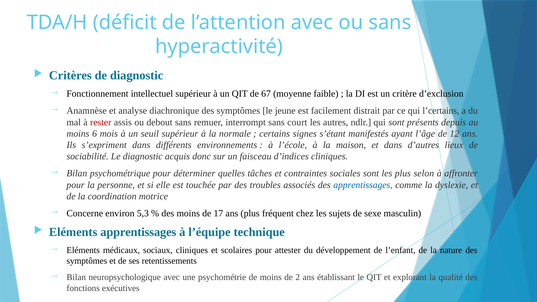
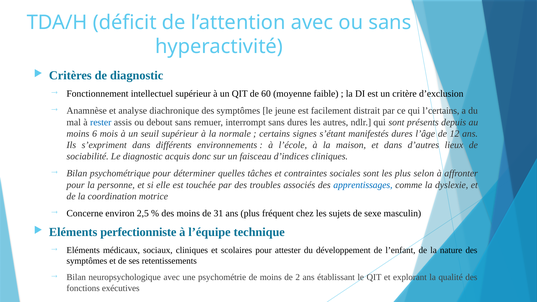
67: 67 -> 60 (266, 94)
rester colour: red -> blue (101, 122)
sans court: court -> dures (297, 122)
manifestés ayant: ayant -> dures (402, 134)
5,3: 5,3 -> 2,5 (143, 213)
17: 17 -> 31 (218, 213)
Eléments apprentissages: apprentissages -> perfectionniste (138, 232)
